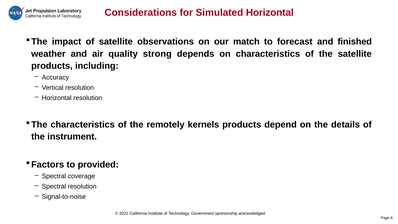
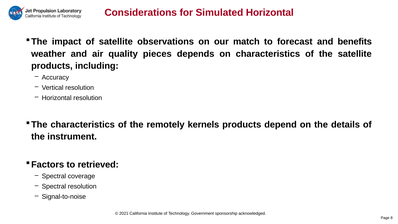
finished: finished -> benefits (355, 42)
strong: strong -> pieces (157, 54)
provided: provided -> retrieved (98, 165)
